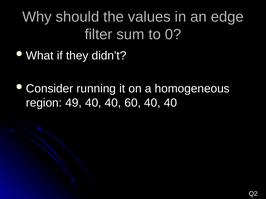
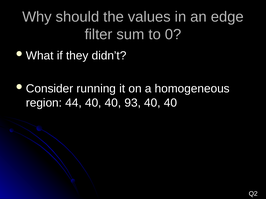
49: 49 -> 44 (74, 103)
60: 60 -> 93 (133, 103)
